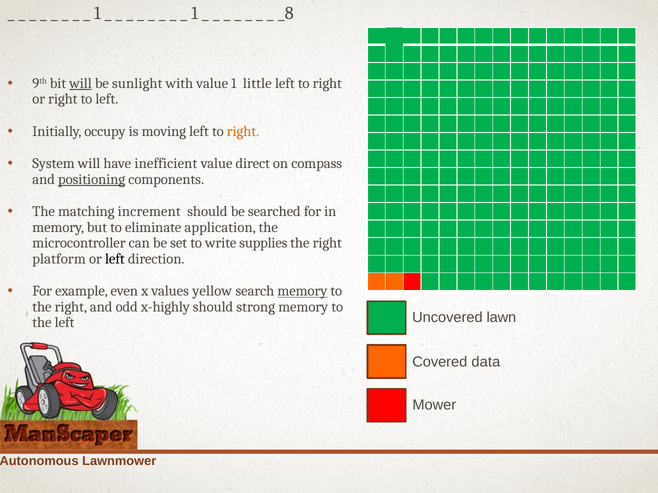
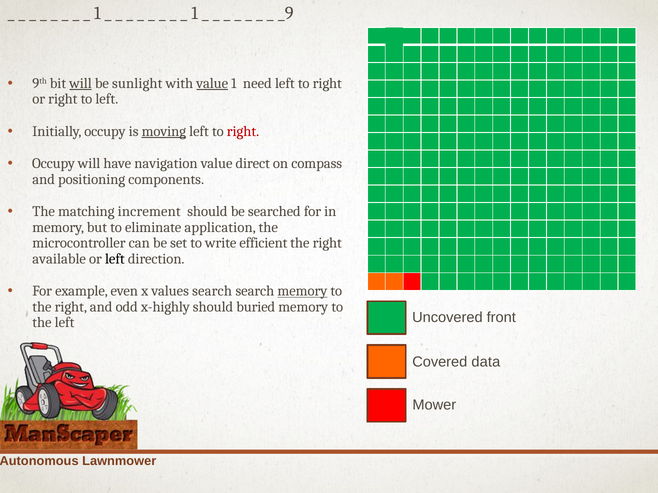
_8: _8 -> _9 (286, 13)
value underline: none -> present (212, 83)
little: little -> need (257, 83)
moving underline: none -> present (164, 131)
right colour: orange -> red (243, 131)
System: System -> Occupy (54, 164)
inefficient: inefficient -> navigation (166, 164)
positioning underline: present -> none (92, 179)
supplies: supplies -> efficient (263, 243)
platform: platform -> available (59, 259)
values yellow: yellow -> search (212, 291)
strong: strong -> buried (256, 307)
lawn: lawn -> front (501, 318)
